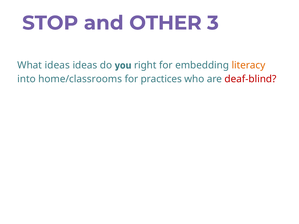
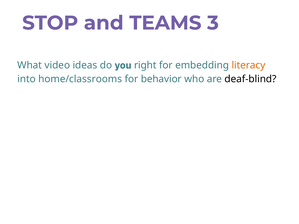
OTHER: OTHER -> TEAMS (165, 23)
What ideas: ideas -> video (57, 65)
practices: practices -> behavior (161, 79)
deaf-blind colour: red -> black (250, 79)
